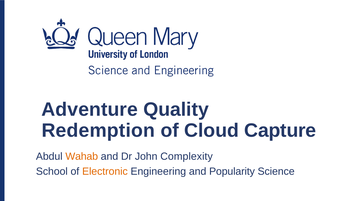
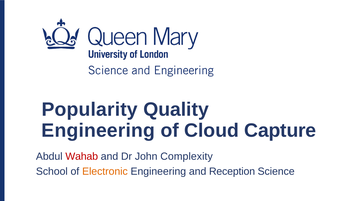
Adventure: Adventure -> Popularity (90, 109)
Redemption: Redemption -> Engineering (98, 130)
Wahab colour: orange -> red (82, 156)
Popularity: Popularity -> Reception (232, 171)
